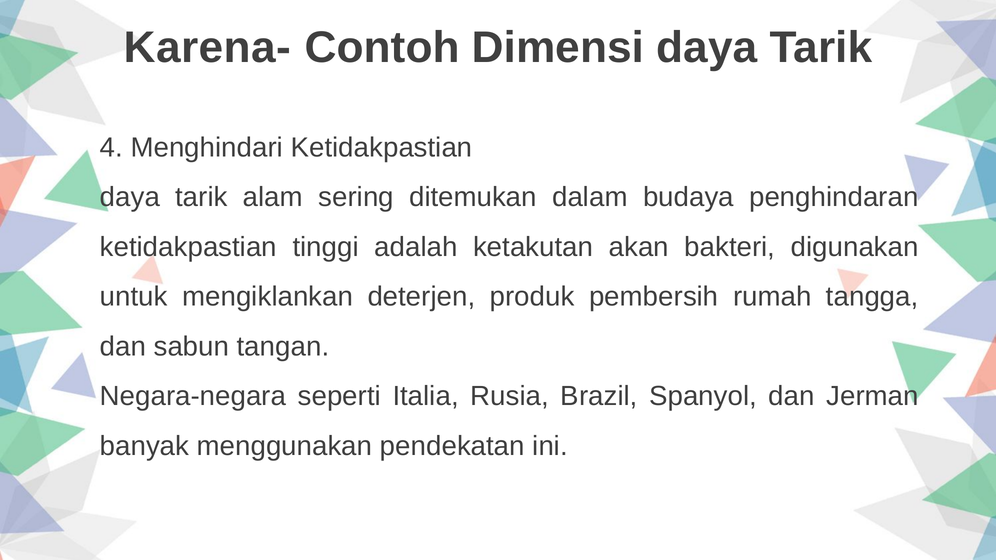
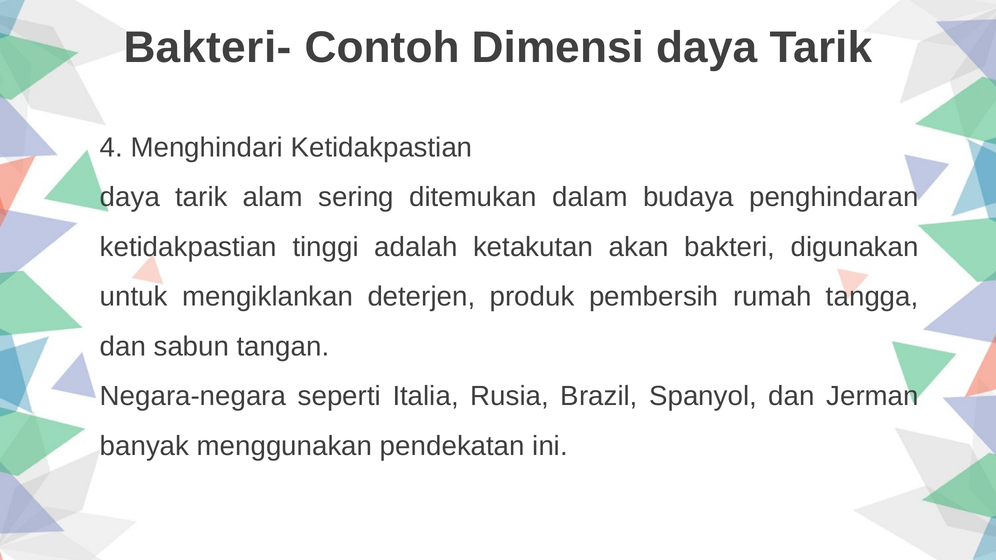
Karena-: Karena- -> Bakteri- (208, 48)
